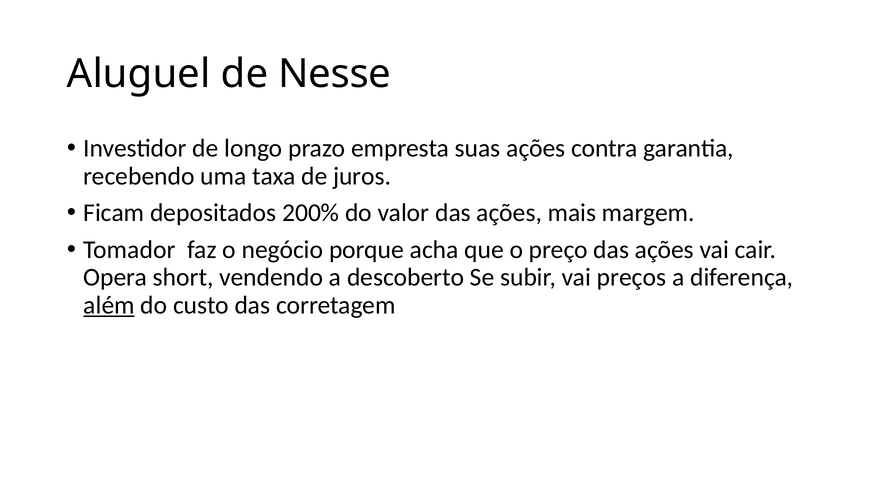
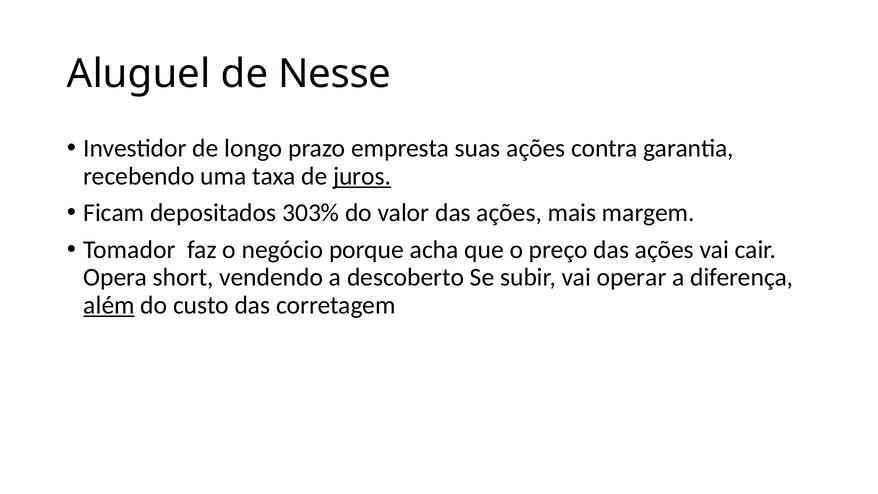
juros underline: none -> present (362, 176)
200%: 200% -> 303% (311, 213)
preços: preços -> operar (632, 277)
